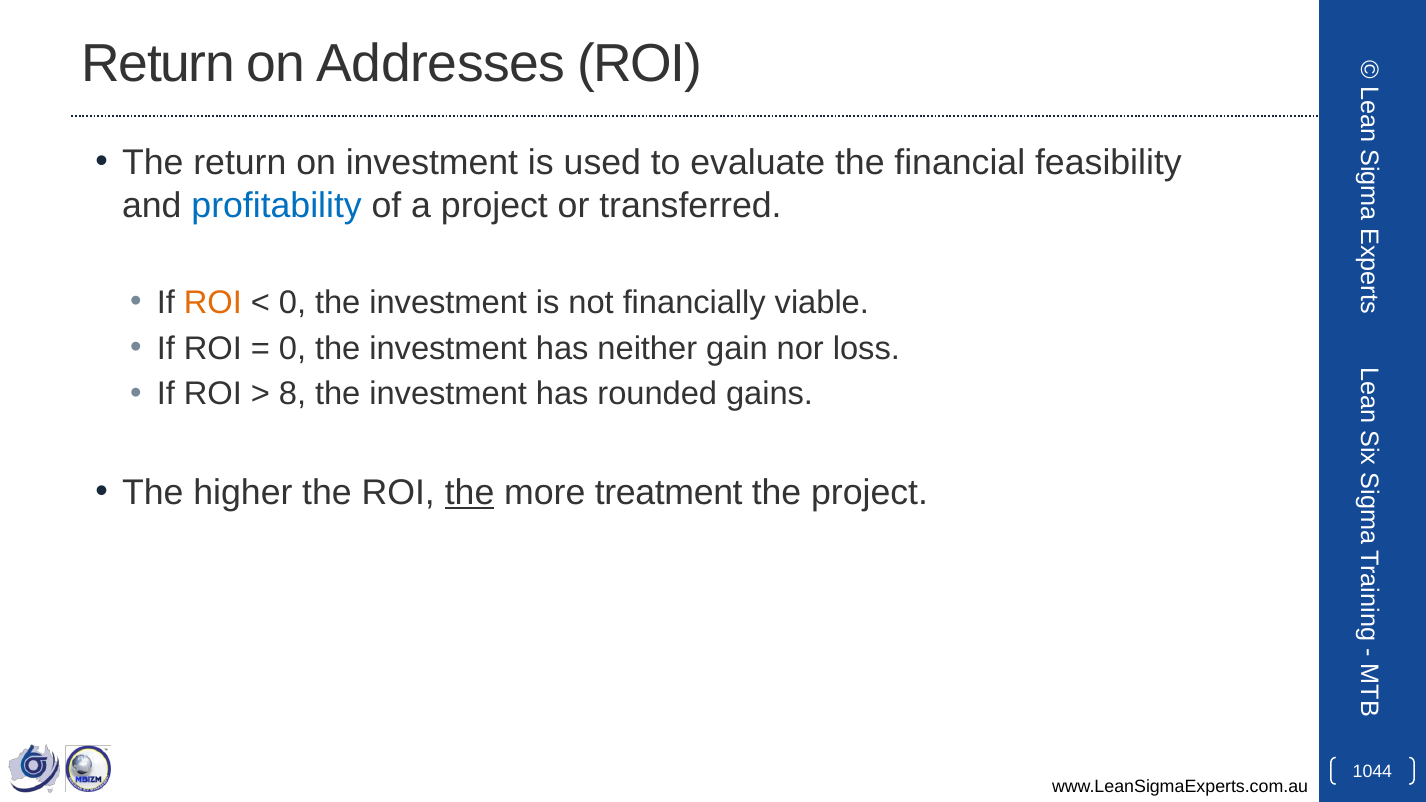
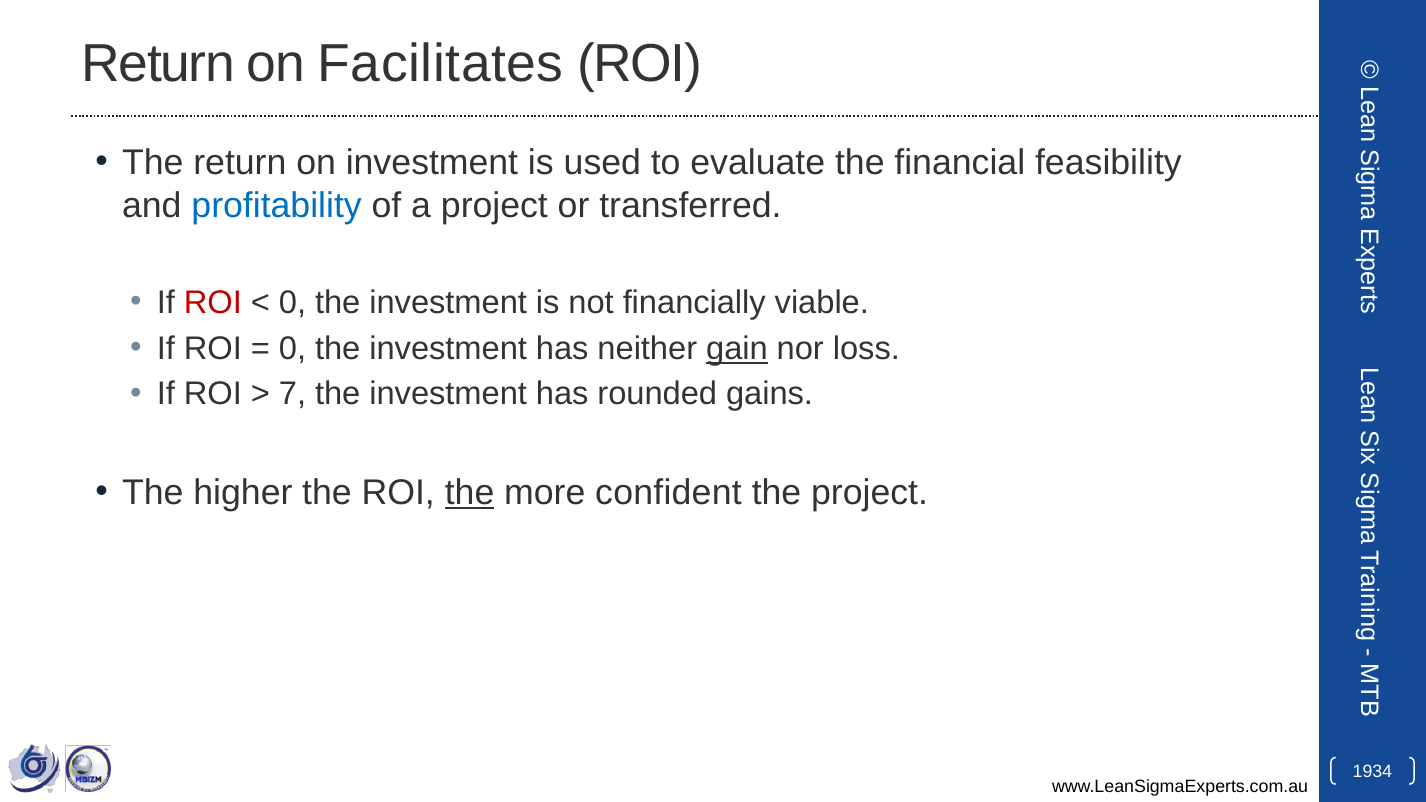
Addresses: Addresses -> Facilitates (441, 63)
ROI colour: orange -> red (213, 303)
gain underline: none -> present (737, 349)
8: 8 -> 7 (293, 394)
treatment: treatment -> confident (668, 492)
1044: 1044 -> 1934 (1372, 772)
